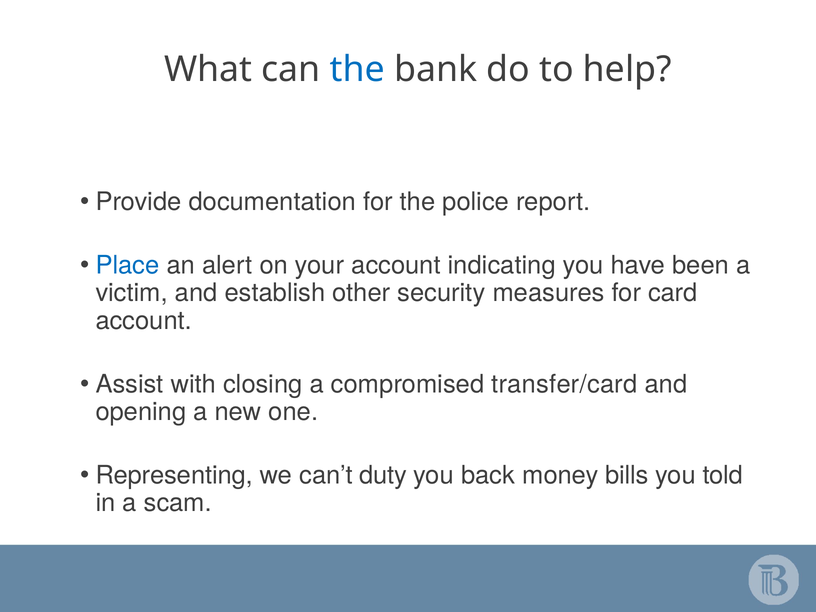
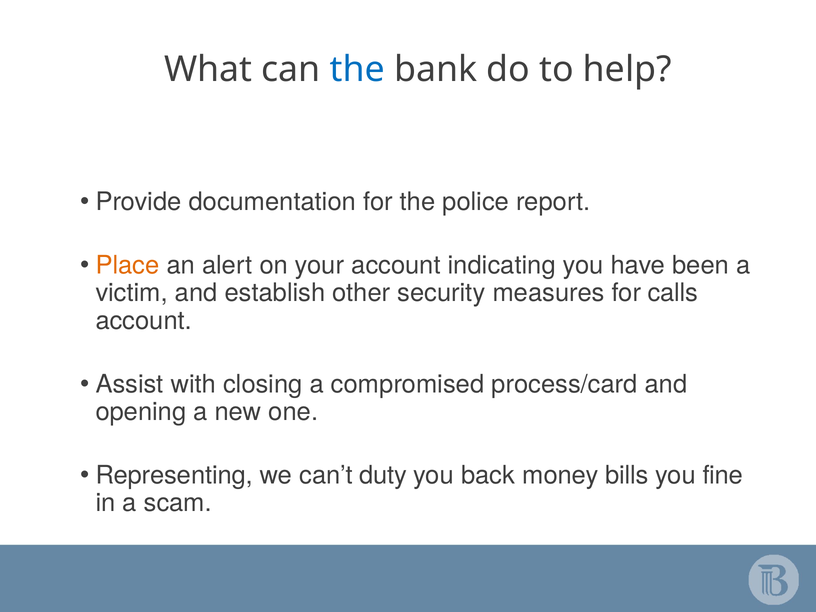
Place colour: blue -> orange (127, 265)
card: card -> calls (673, 293)
transfer/card: transfer/card -> process/card (564, 384)
told: told -> fine (723, 475)
